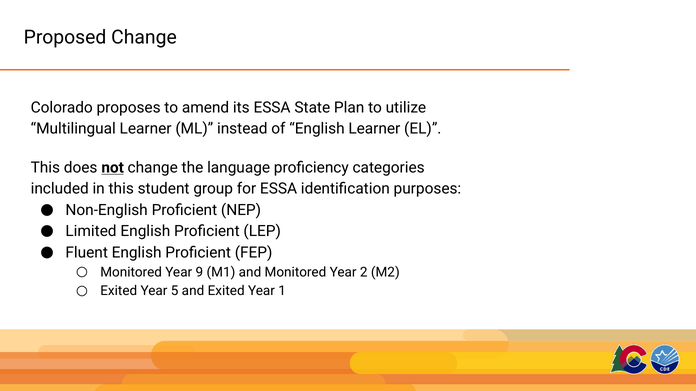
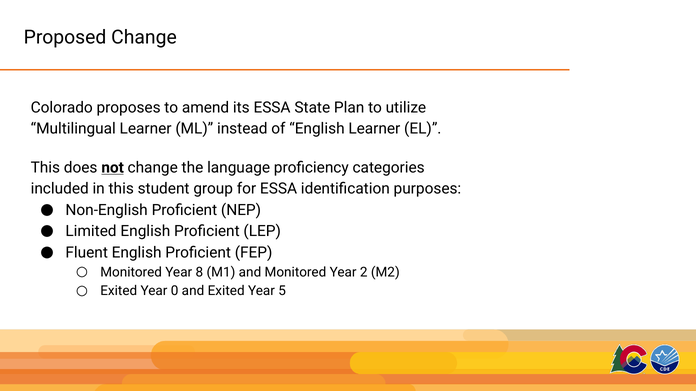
9: 9 -> 8 (199, 273)
5: 5 -> 0 (175, 291)
1: 1 -> 5 (282, 291)
